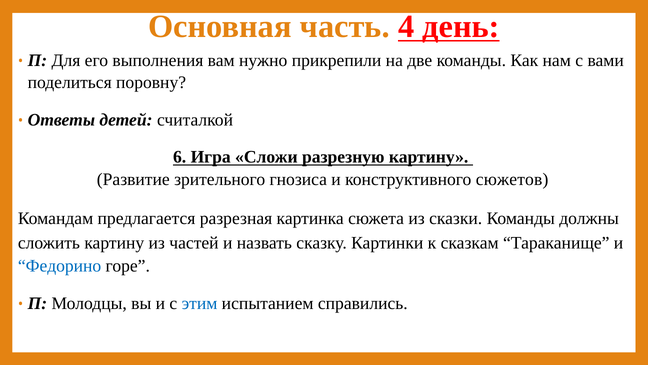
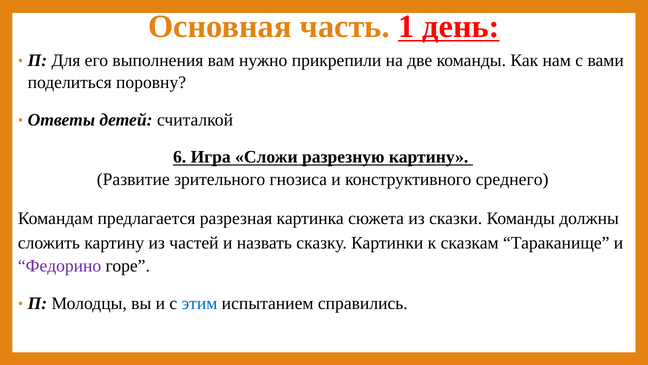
4: 4 -> 1 (406, 27)
сюжетов: сюжетов -> среднего (512, 179)
Федорино colour: blue -> purple (60, 266)
